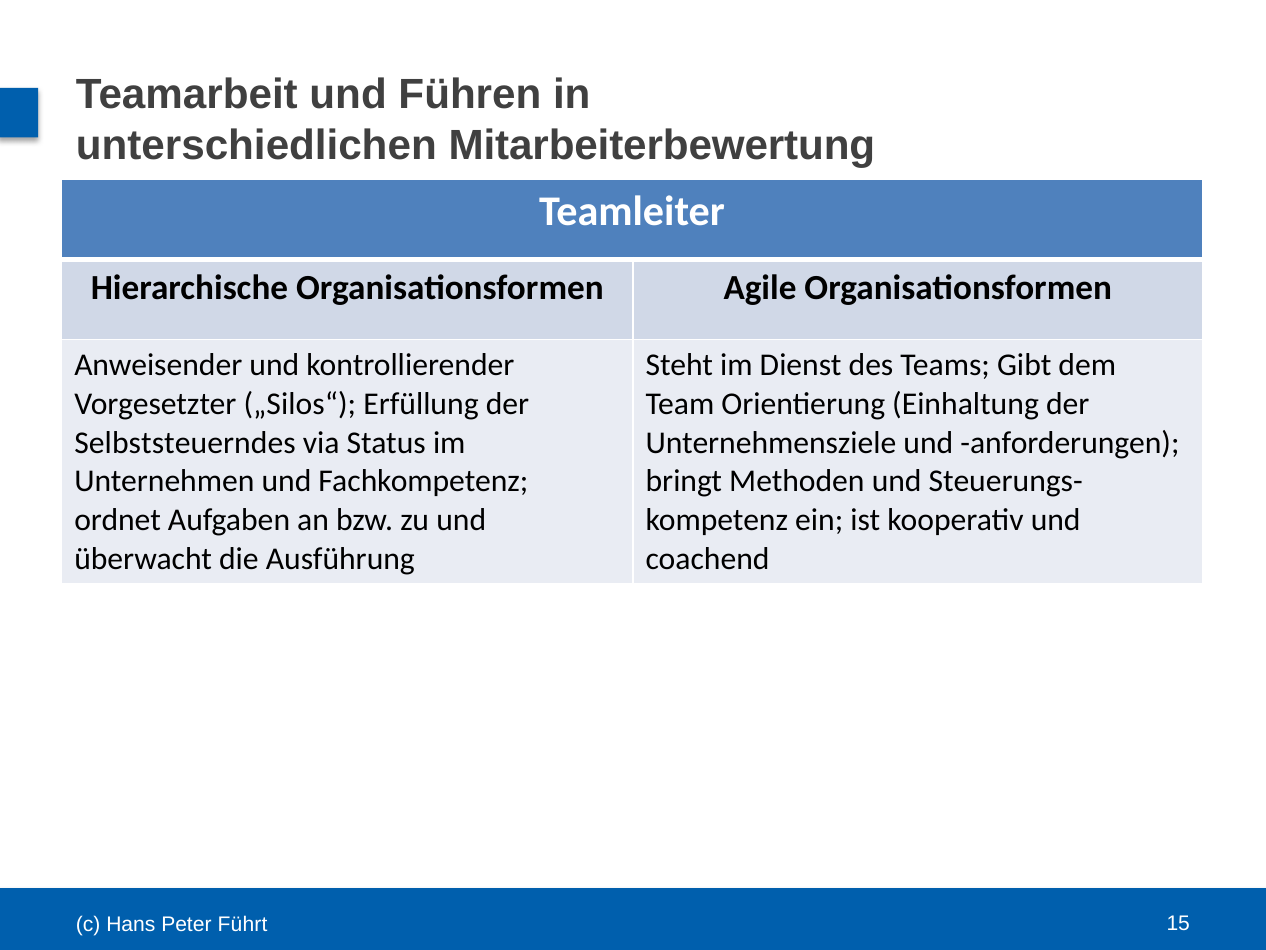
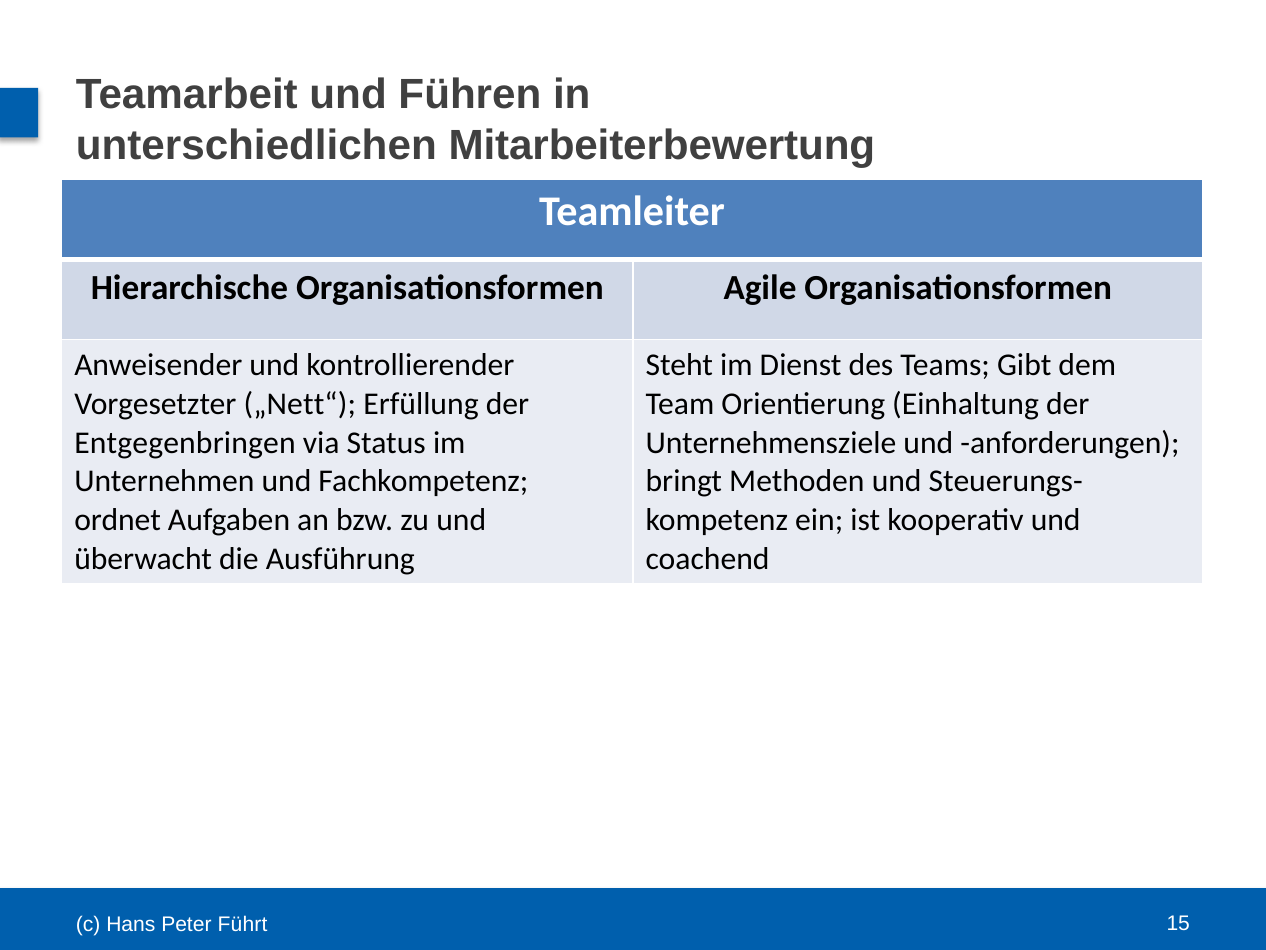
„Silos“: „Silos“ -> „Nett“ (300, 404)
Selbststeuerndes: Selbststeuerndes -> Entgegenbringen (185, 442)
